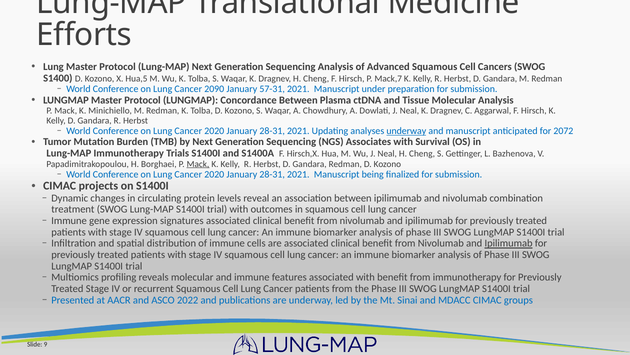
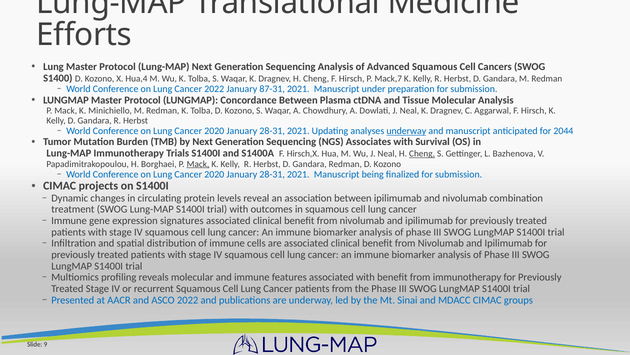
Hua,5: Hua,5 -> Hua,4 (136, 78)
Cancer 2090: 2090 -> 2022 (214, 89)
57-31: 57-31 -> 87-31 (272, 89)
2072: 2072 -> 2044 (563, 131)
Cheng underline: none -> present (422, 153)
Ipilimumab underline: present -> none (509, 243)
